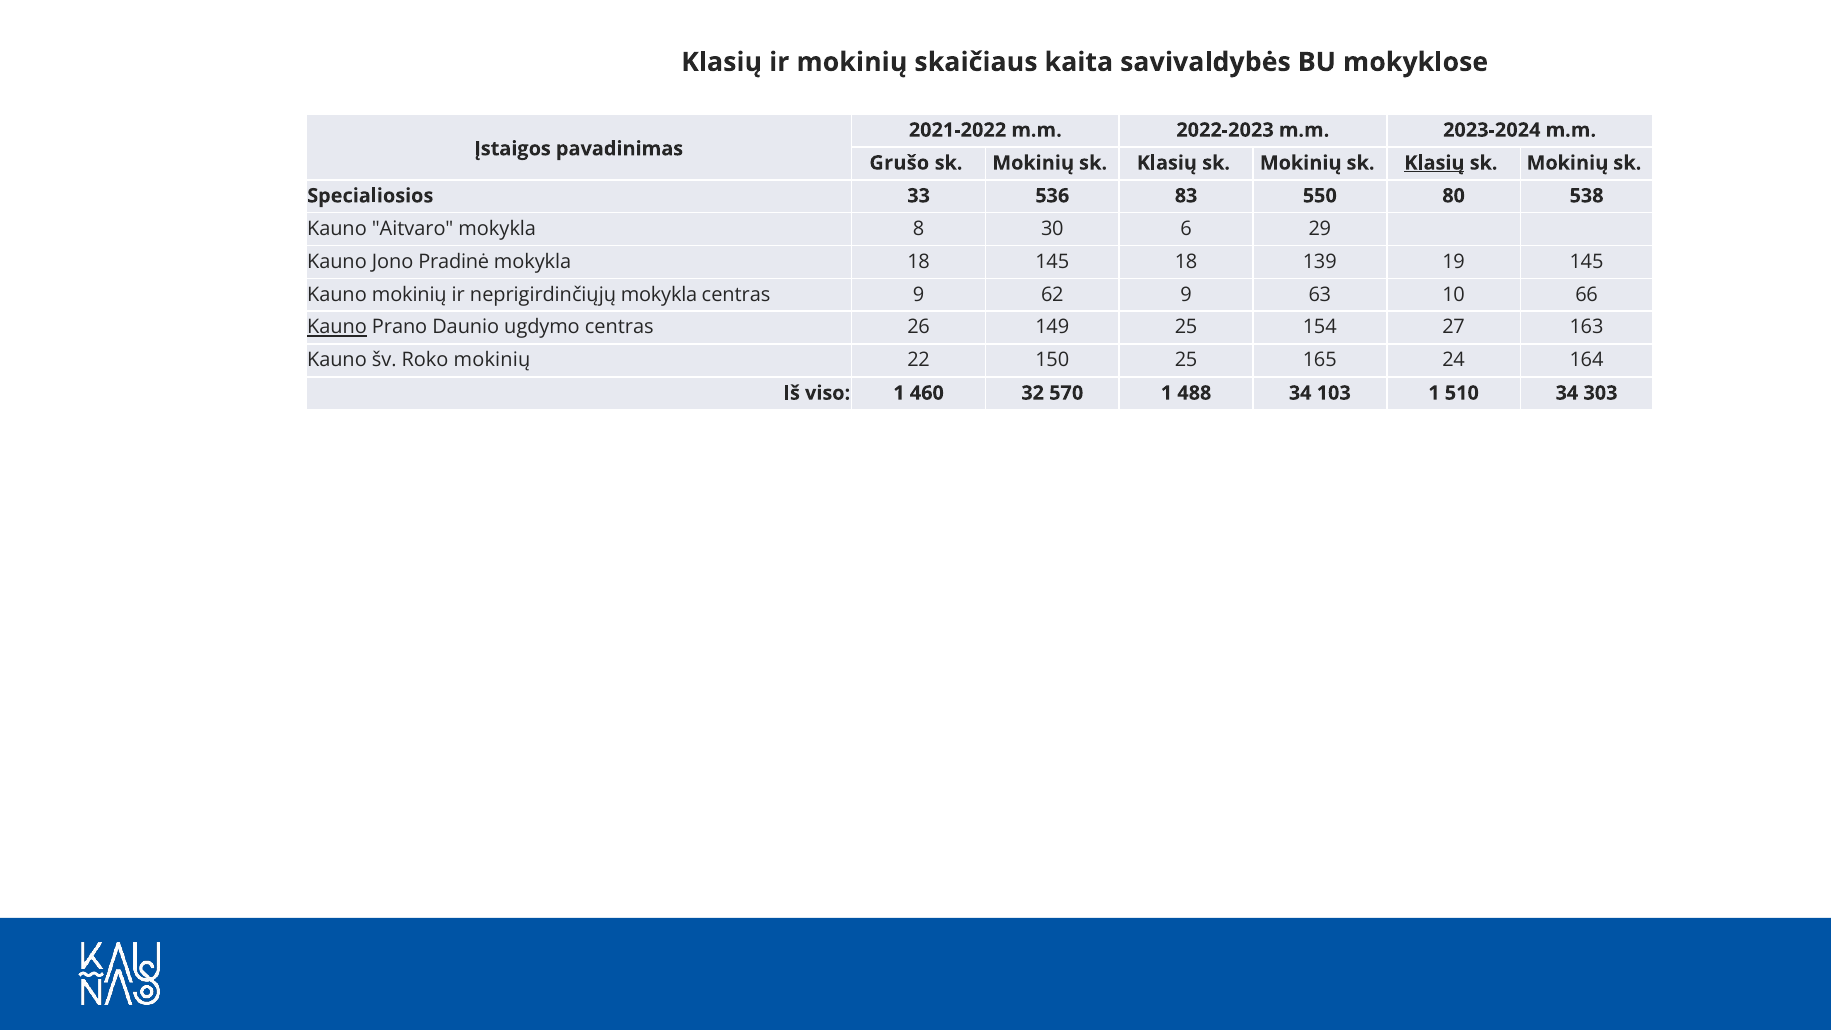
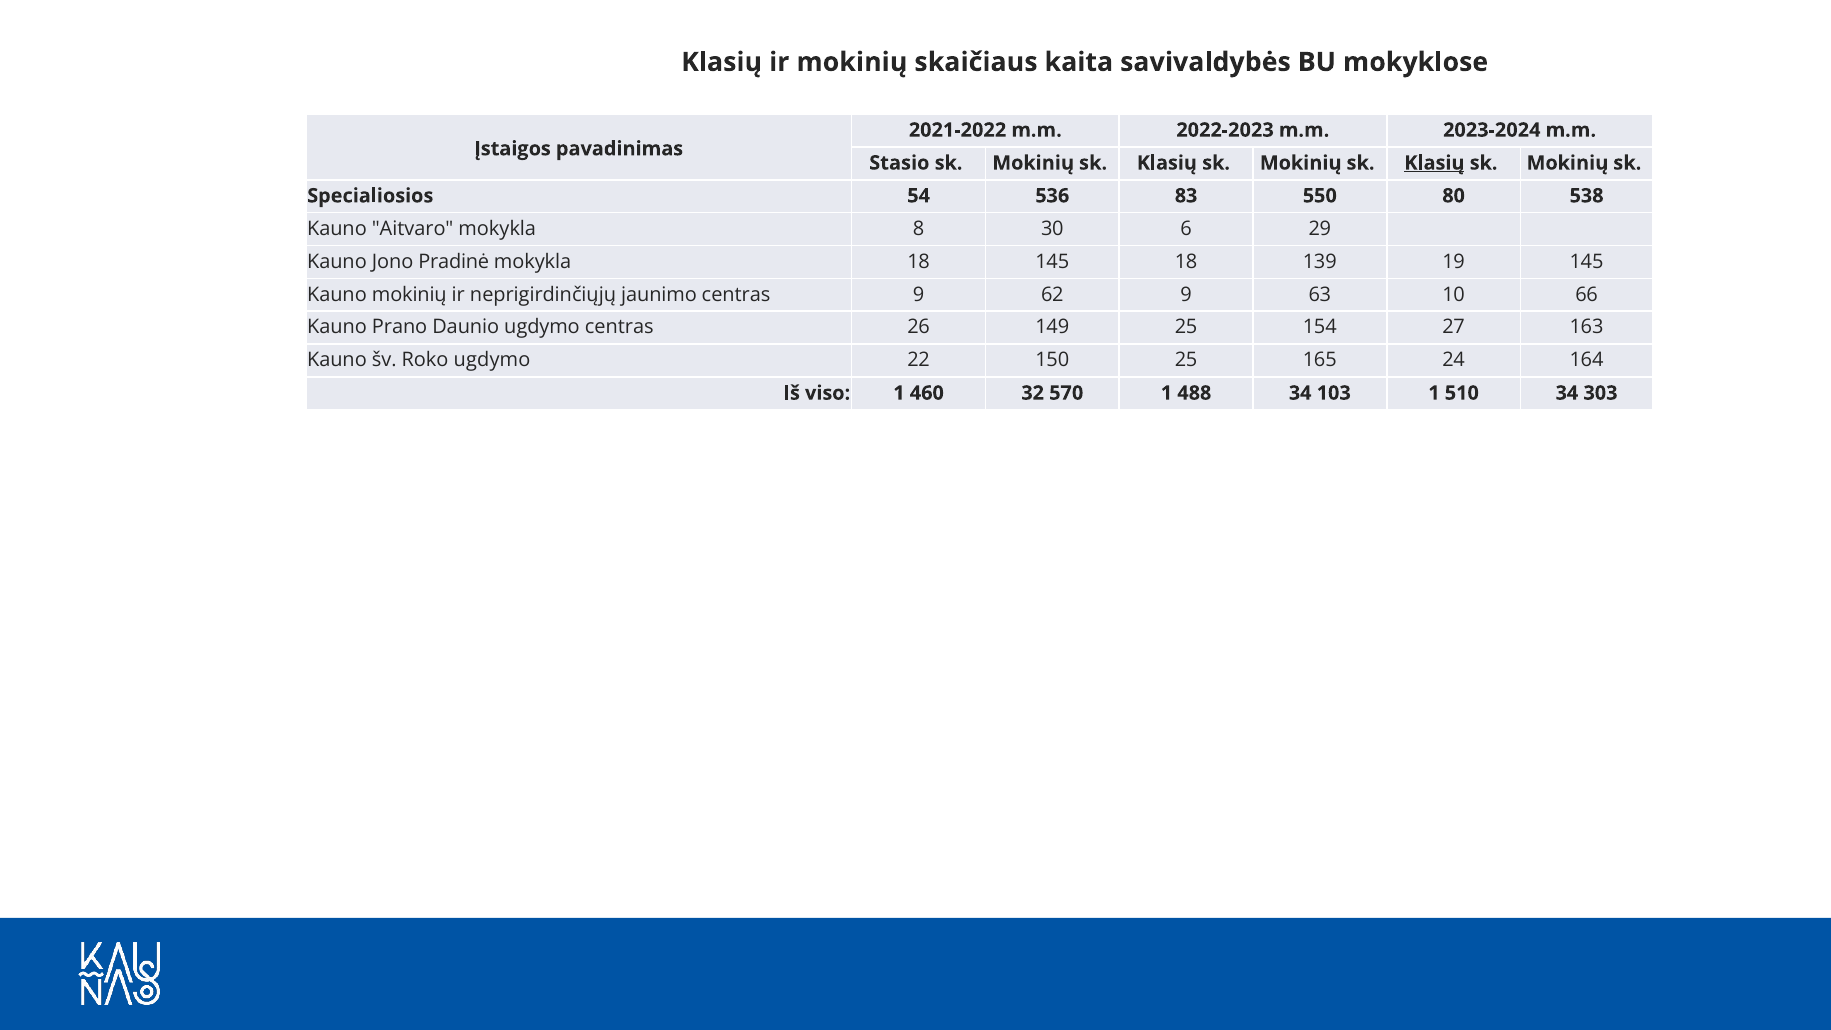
Grušo: Grušo -> Stasio (899, 163)
33: 33 -> 54 (919, 196)
neprigirdinčiųjų mokykla: mokykla -> jaunimo (659, 294)
Kauno underline: present -> none (337, 327)
Roko mokinių: mokinių -> ugdymo (492, 360)
